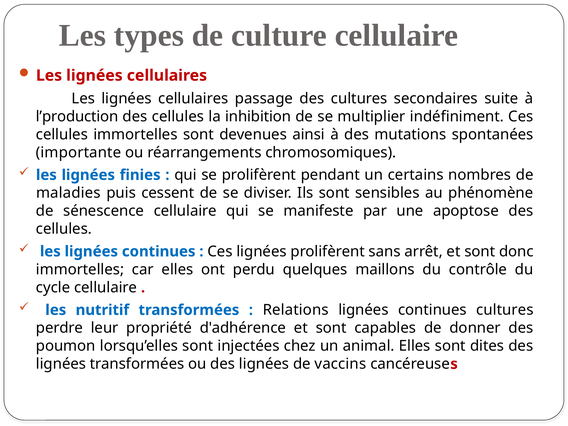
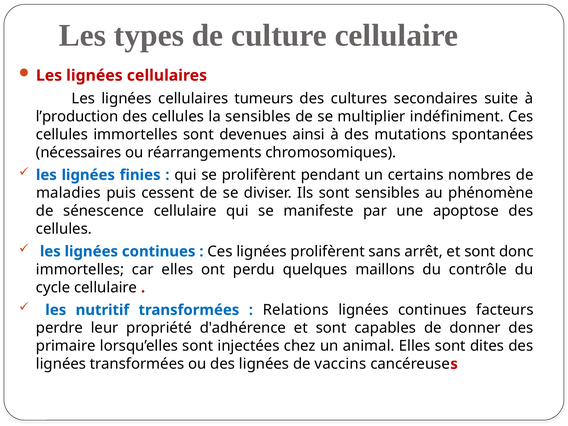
passage: passage -> tumeurs (264, 98)
la inhibition: inhibition -> sensibles (258, 116)
importante: importante -> nécessaires (79, 152)
continues cultures: cultures -> facteurs (505, 310)
poumon: poumon -> primaire (66, 346)
